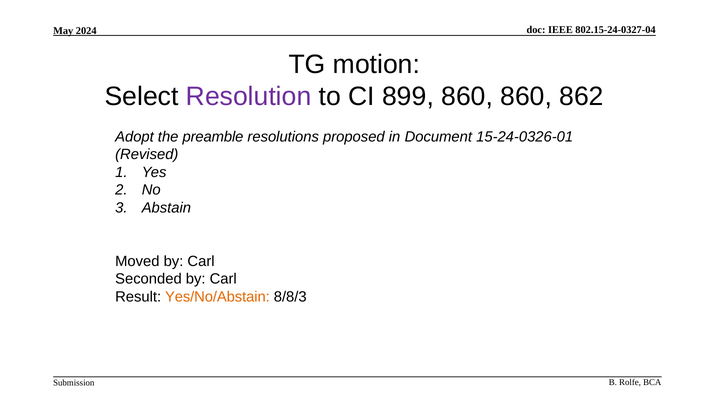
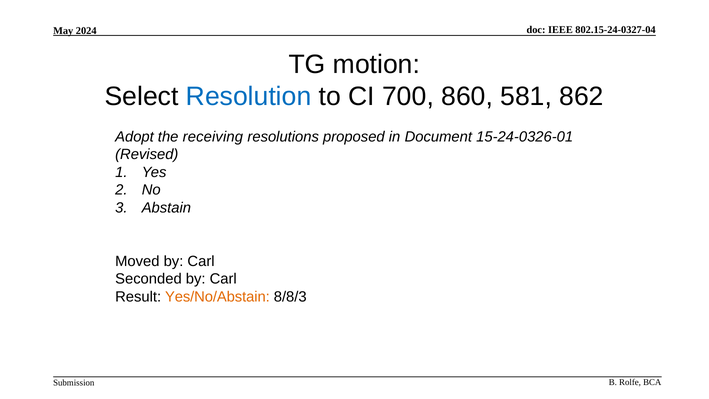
Resolution colour: purple -> blue (249, 96)
899: 899 -> 700 (408, 96)
860 860: 860 -> 581 (526, 96)
preamble: preamble -> receiving (213, 137)
